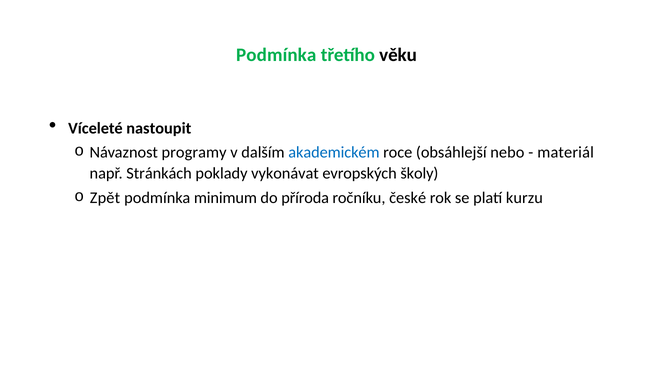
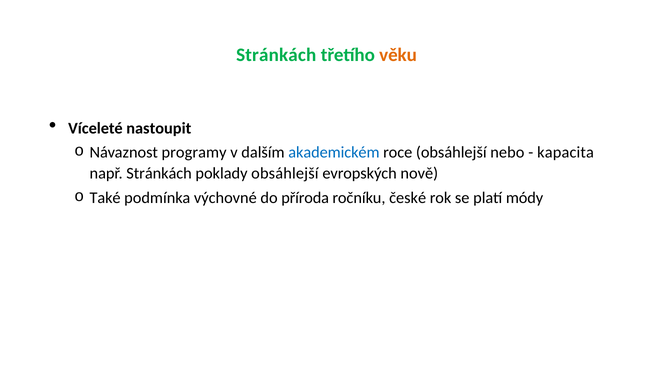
Podmínka: Podmínka -> Stránkách (276, 55)
věku colour: black -> orange (398, 55)
materiál: materiál -> kapacita (566, 153)
poklady vykonávat: vykonávat -> obsáhlejší (285, 174)
školy: školy -> nově (419, 174)
Zpět: Zpět -> Také (105, 198)
minimum: minimum -> výchovné (225, 198)
kurzu: kurzu -> módy (525, 198)
